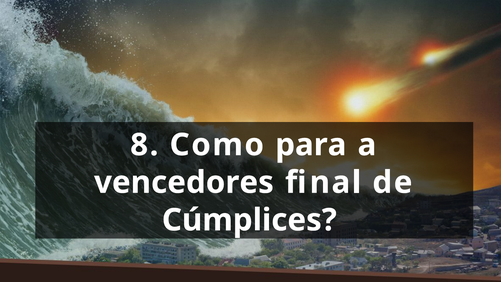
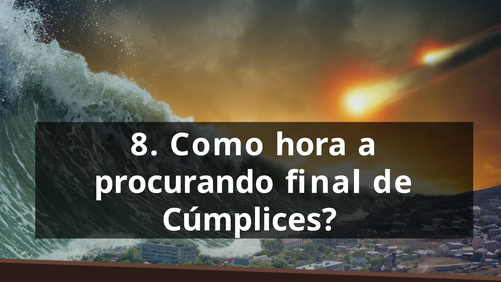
para: para -> hora (311, 145)
vencedores: vencedores -> procurando (184, 182)
